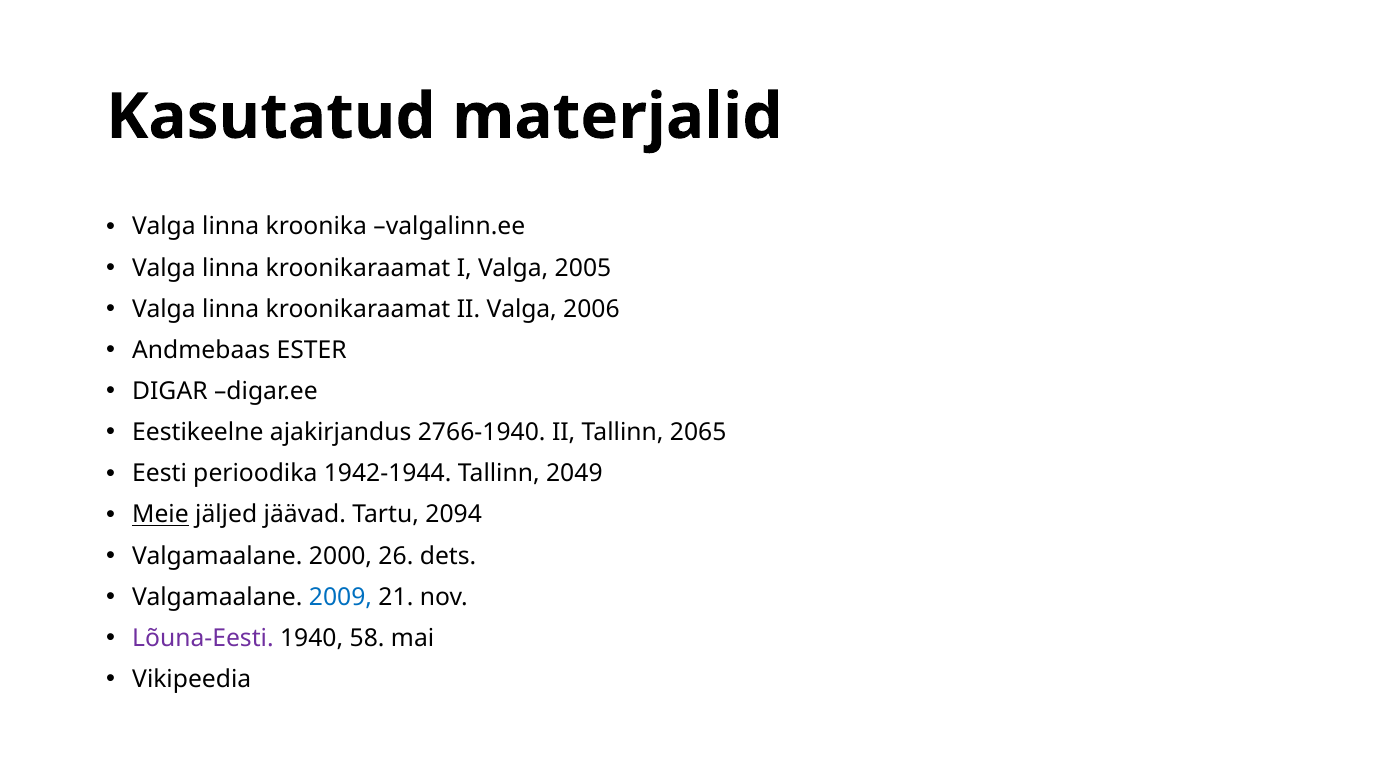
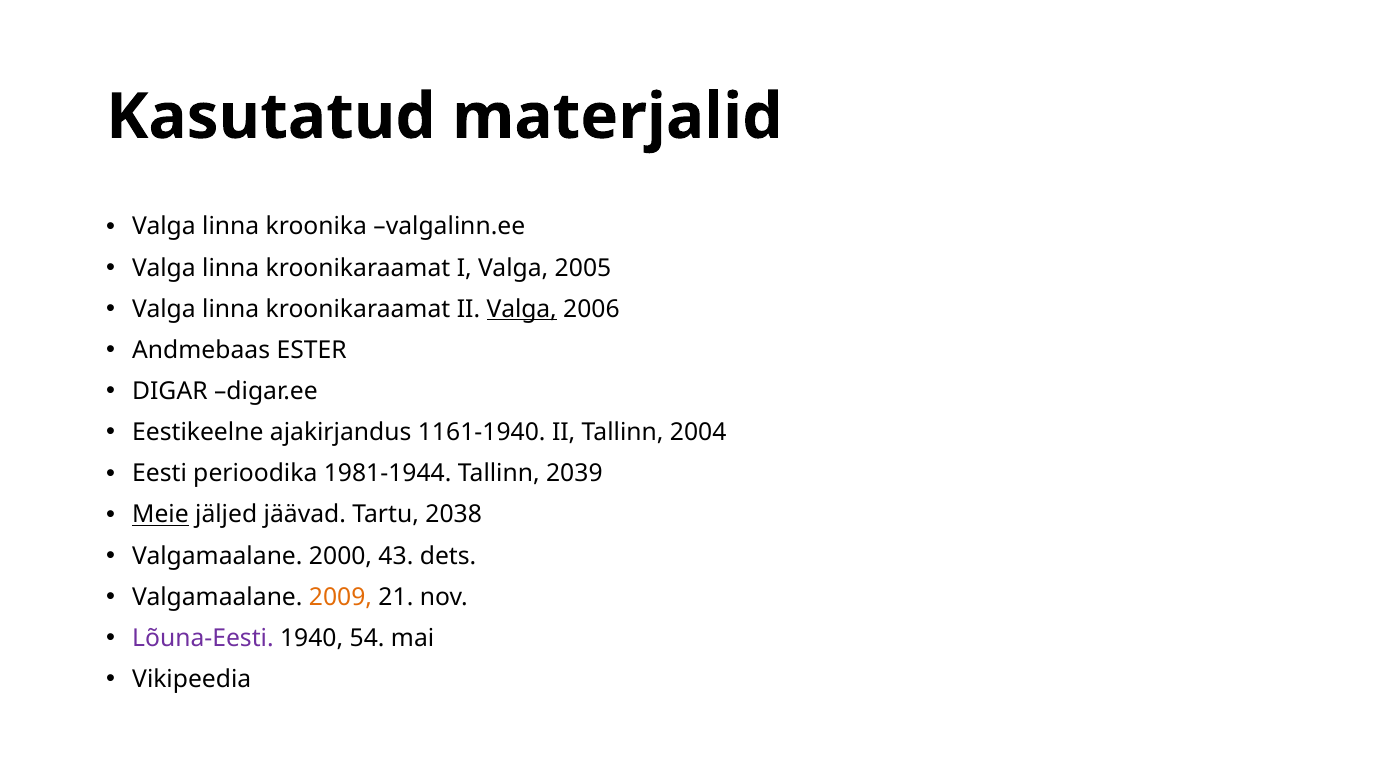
Valga underline: none -> present (522, 309)
2766-1940: 2766-1940 -> 1161-1940 (482, 433)
2065: 2065 -> 2004 (698, 433)
1942-1944: 1942-1944 -> 1981-1944 (388, 474)
2049: 2049 -> 2039 (574, 474)
2094: 2094 -> 2038 (454, 515)
26: 26 -> 43 (396, 556)
2009 colour: blue -> orange (340, 597)
58: 58 -> 54 (367, 638)
